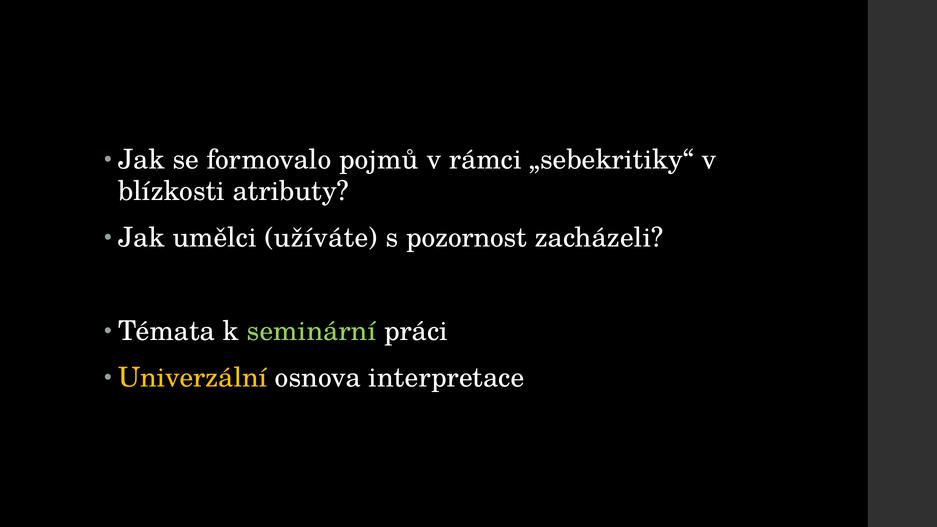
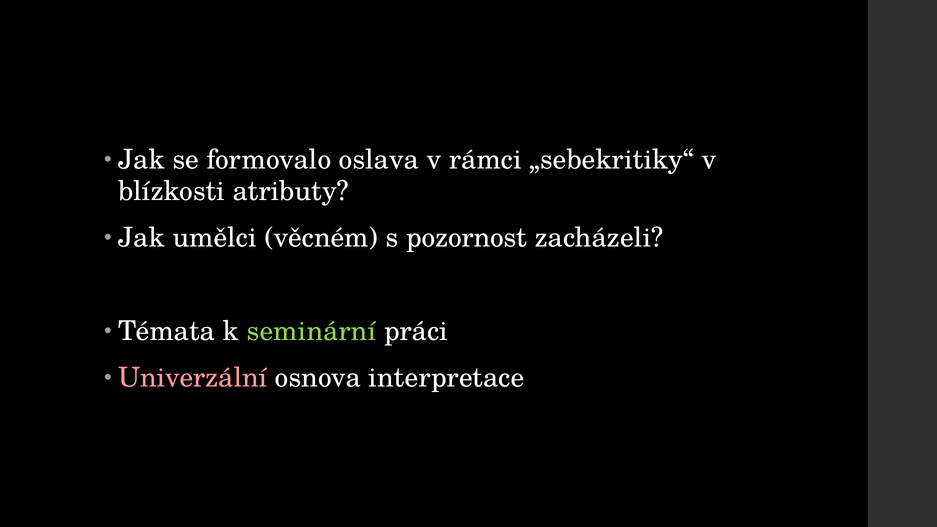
pojmů: pojmů -> oslava (379, 160)
užíváte: užíváte -> věcném (321, 238)
Univerzální colour: yellow -> pink (193, 378)
